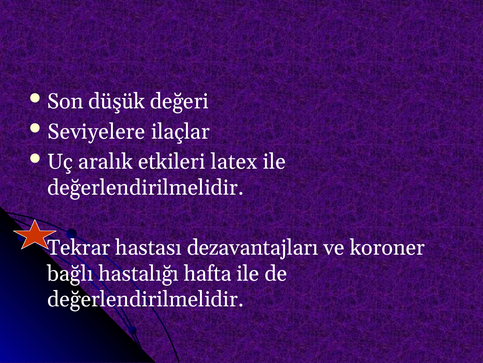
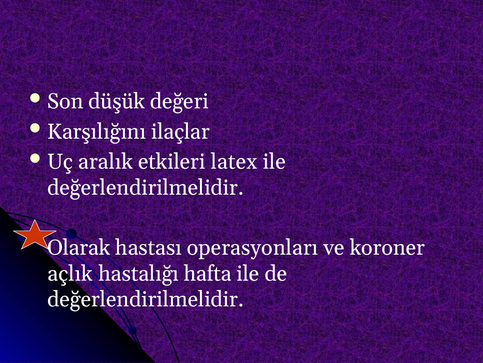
Seviyelere: Seviyelere -> Karşılığını (97, 131)
Tekrar: Tekrar -> Olarak (79, 247)
dezavantajları: dezavantajları -> operasyonları (252, 247)
bağlı: bağlı -> açlık (70, 273)
